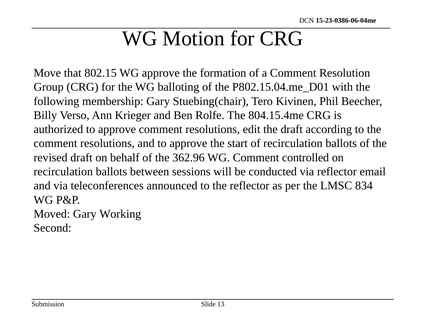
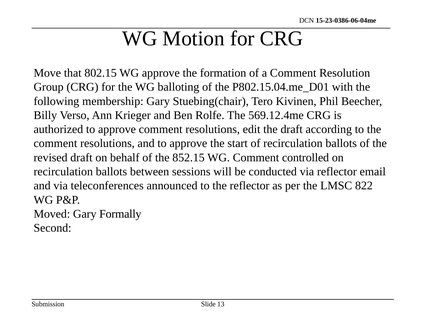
804.15.4me: 804.15.4me -> 569.12.4me (276, 115)
362.96: 362.96 -> 852.15 (189, 157)
834: 834 -> 822 (364, 185)
Working: Working -> Formally (120, 214)
